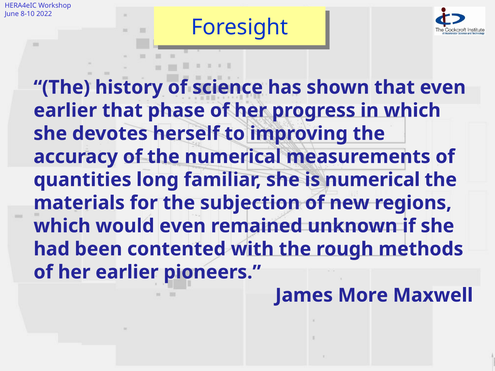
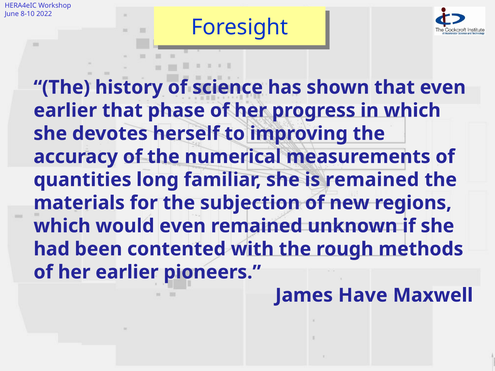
is numerical: numerical -> remained (372, 180)
More: More -> Have (363, 295)
